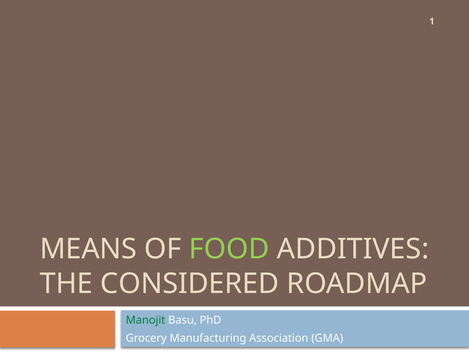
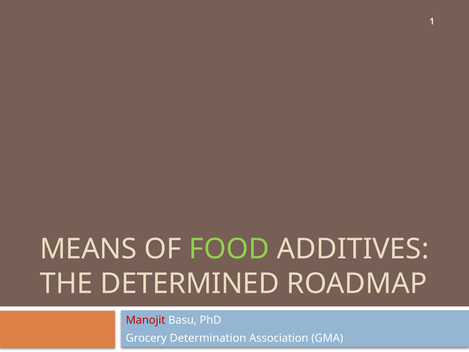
CONSIDERED: CONSIDERED -> DETERMINED (190, 283)
Manojit colour: green -> red (146, 320)
Manufacturing: Manufacturing -> Determination (208, 338)
